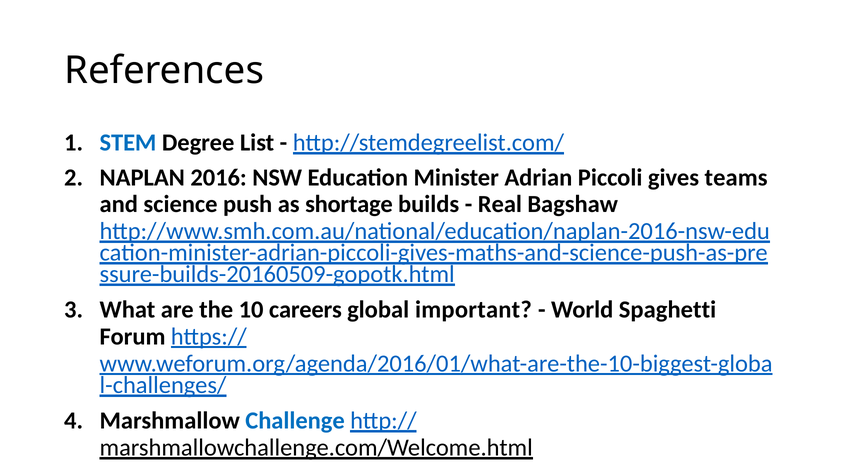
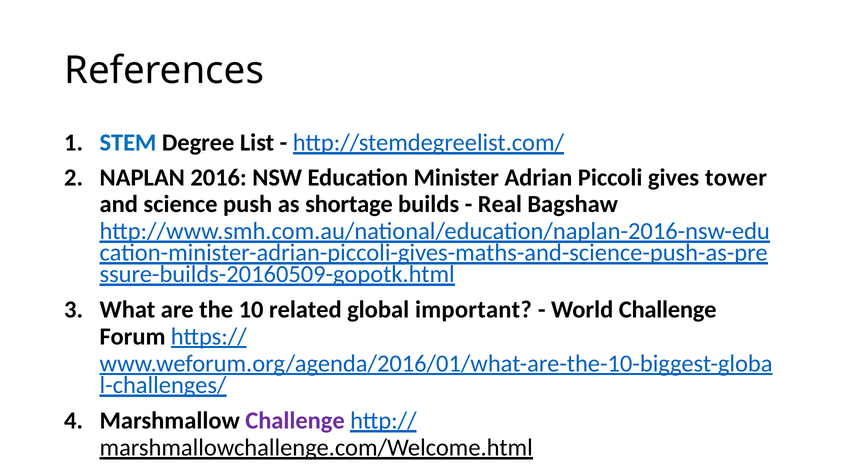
teams: teams -> tower (736, 178)
careers: careers -> related (305, 310)
World Spaghetti: Spaghetti -> Challenge (668, 310)
Challenge colour: blue -> purple (295, 421)
